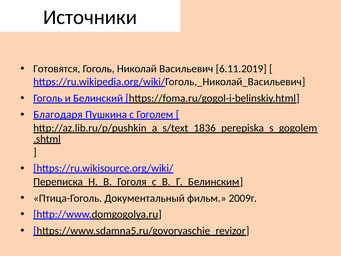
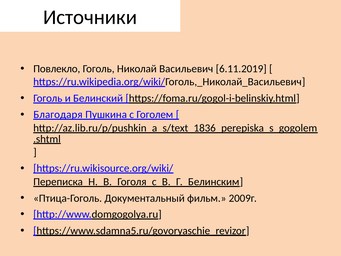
Готовятся: Готовятся -> Повлекло (57, 69)
